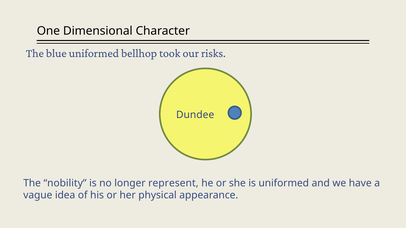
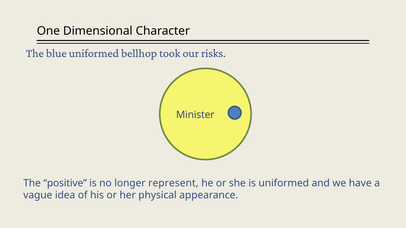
Dundee: Dundee -> Minister (195, 115)
nobility: nobility -> positive (65, 183)
